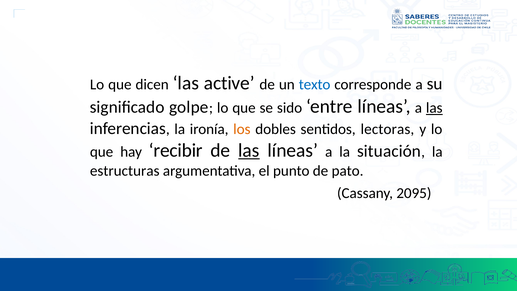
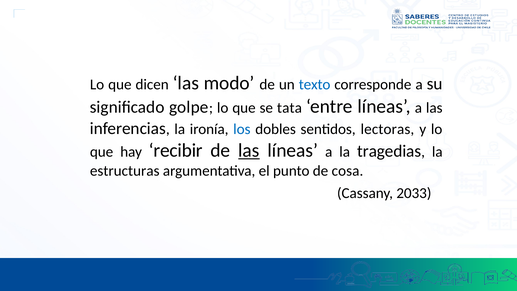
active: active -> modo (229, 83)
sido: sido -> tata (289, 108)
las underline: present -> none (434, 108)
los colour: orange -> blue (242, 129)
situación: situación -> tragedias (389, 151)
pato: pato -> cosa (347, 171)
2095: 2095 -> 2033 (414, 193)
